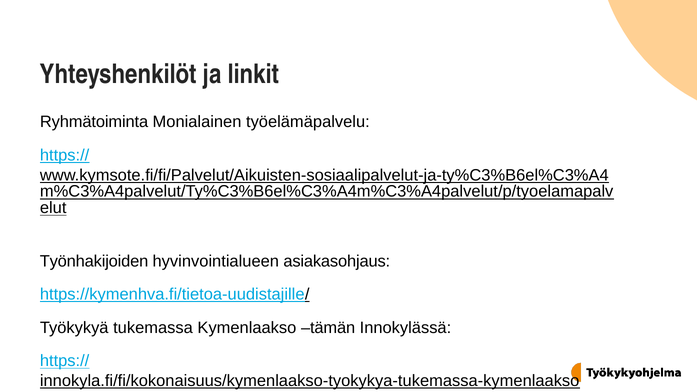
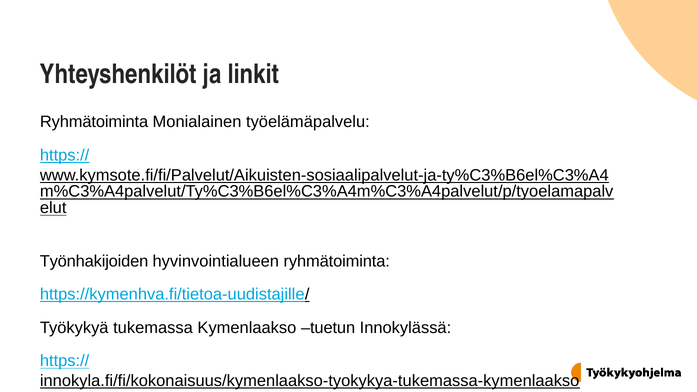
hyvinvointialueen asiakasohjaus: asiakasohjaus -> ryhmätoiminta (337, 261)
tämän: tämän -> tuetun (328, 328)
